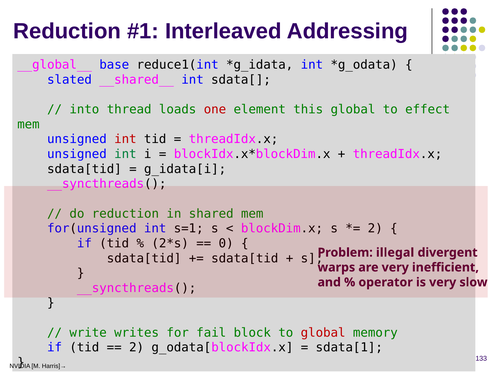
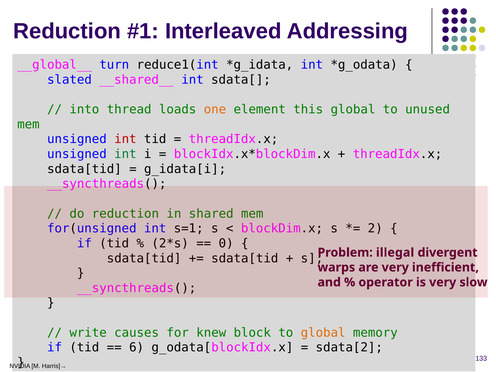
base: base -> turn (114, 65)
one colour: red -> orange (215, 109)
effect: effect -> unused (428, 109)
writes: writes -> causes (137, 333)
fail: fail -> knew (211, 333)
global colour: red -> orange (323, 333)
2: 2 -> 6 (137, 348)
sdata[1: sdata[1 -> sdata[2 (349, 348)
